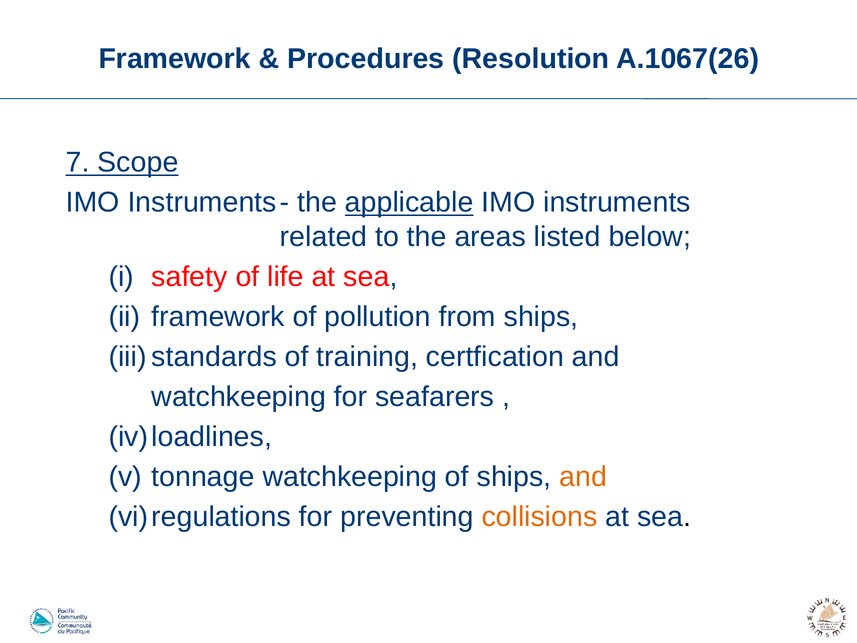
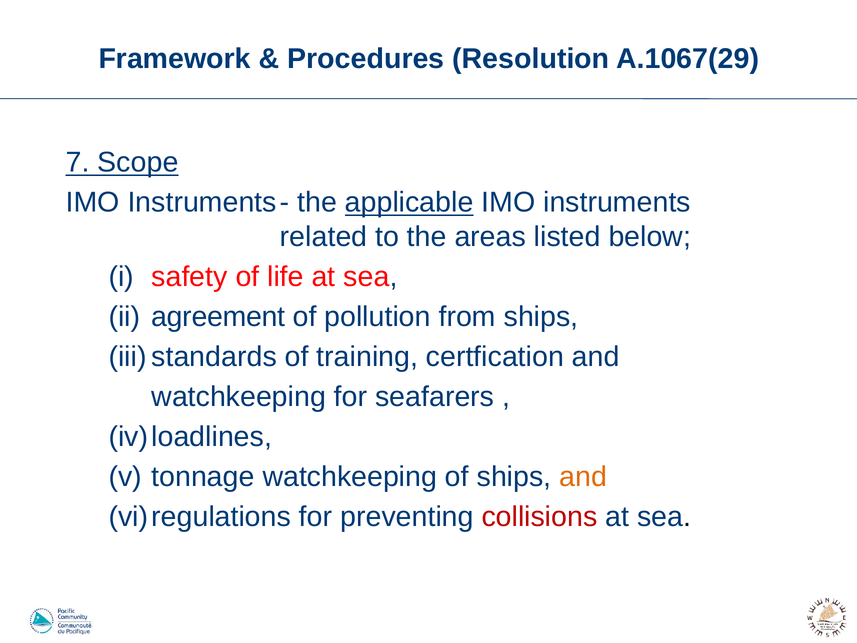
A.1067(26: A.1067(26 -> A.1067(29 (688, 59)
ii framework: framework -> agreement (218, 317)
collisions colour: orange -> red (539, 517)
